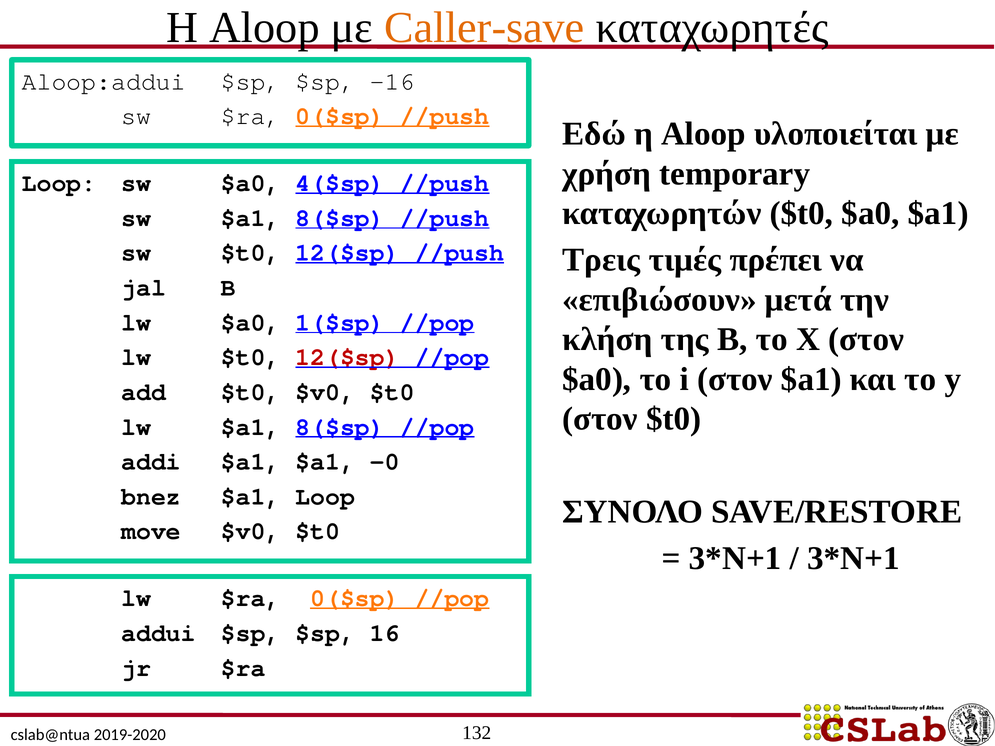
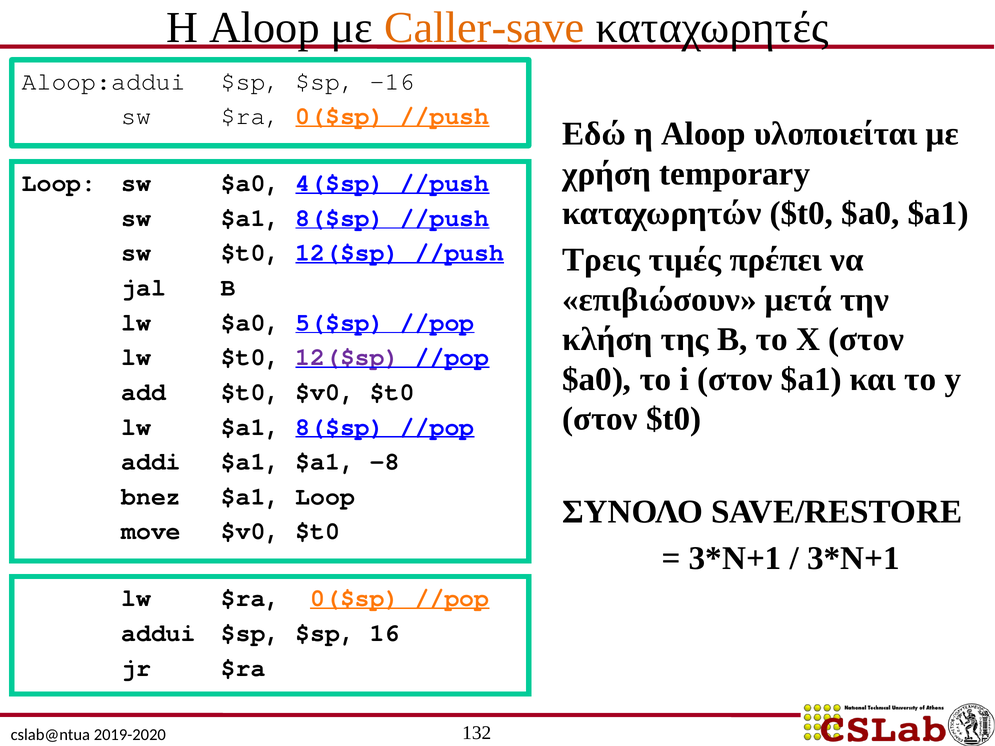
1($sp: 1($sp -> 5($sp (340, 322)
12($sp colour: red -> purple (348, 357)
-0: -0 -> -8 (385, 462)
